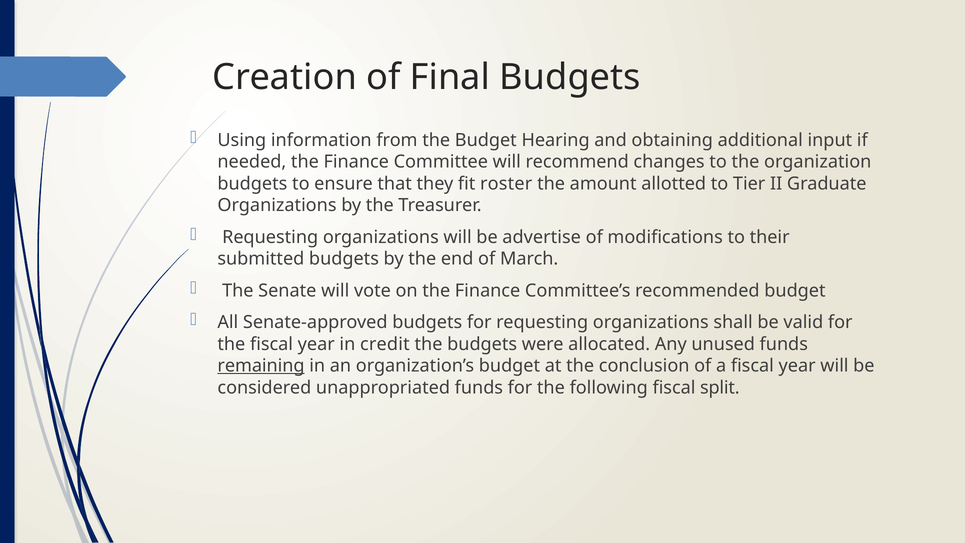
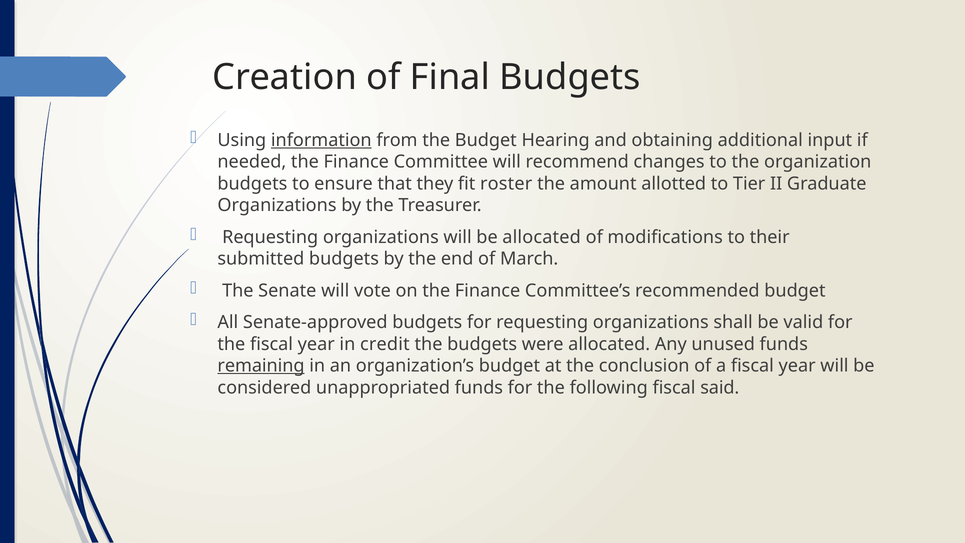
information underline: none -> present (321, 140)
be advertise: advertise -> allocated (542, 237)
split: split -> said (720, 387)
